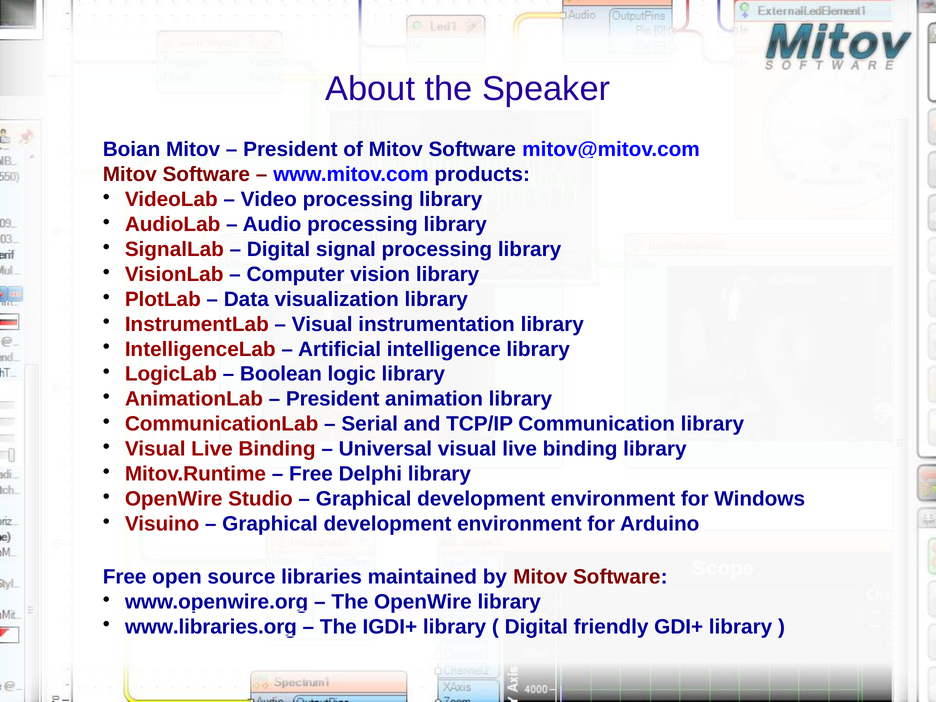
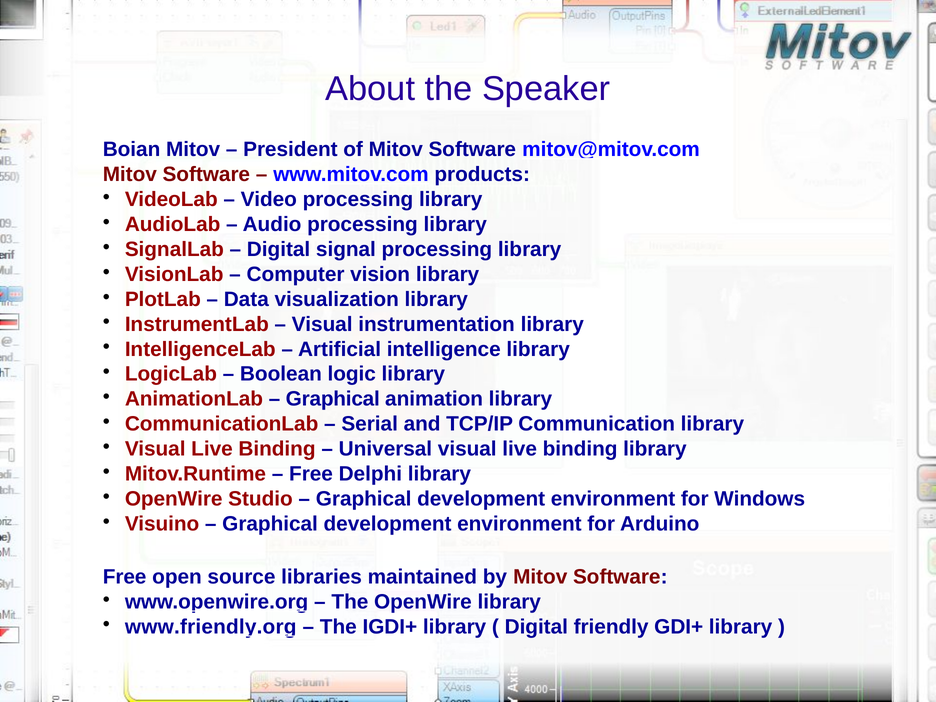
President: President -> Graphical (333, 399)
www.libraries.org: www.libraries.org -> www.friendly.org (211, 627)
